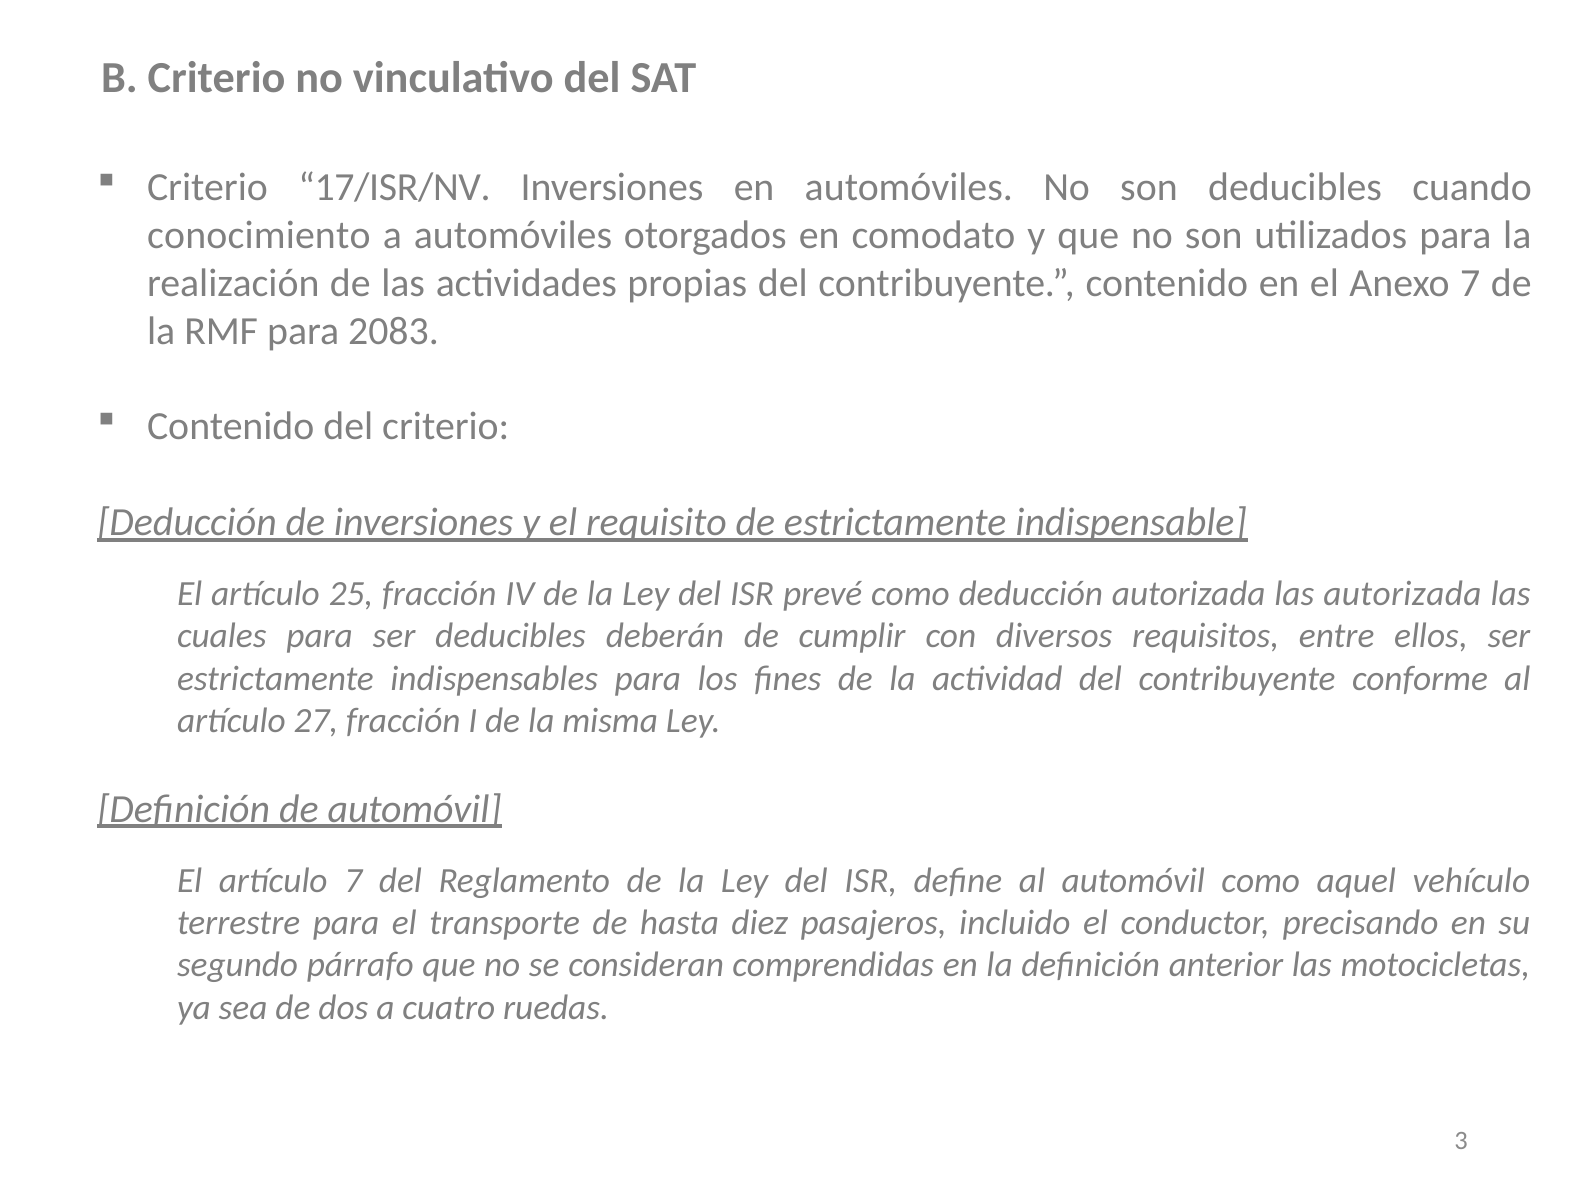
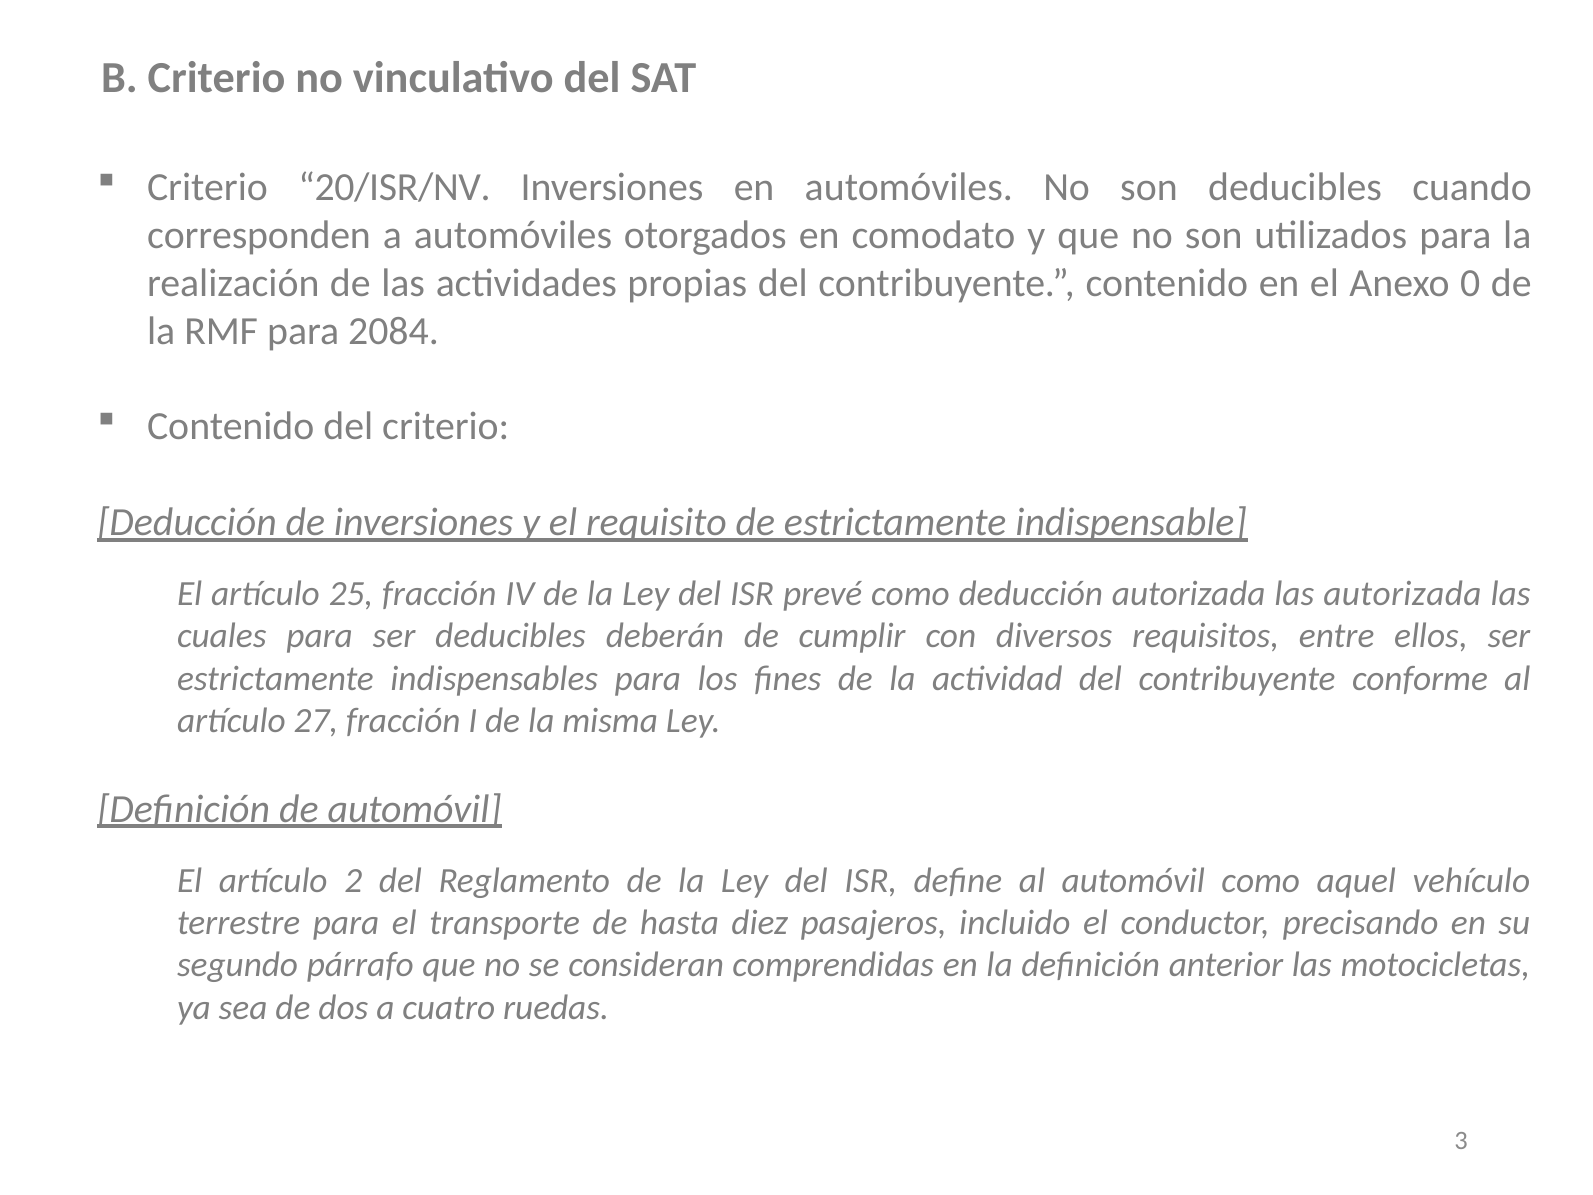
17/ISR/NV: 17/ISR/NV -> 20/ISR/NV (394, 188)
conocimiento: conocimiento -> corresponden (259, 235)
Anexo 7: 7 -> 0 (1470, 283)
2083: 2083 -> 2084 (393, 331)
artículo 7: 7 -> 2 (353, 880)
